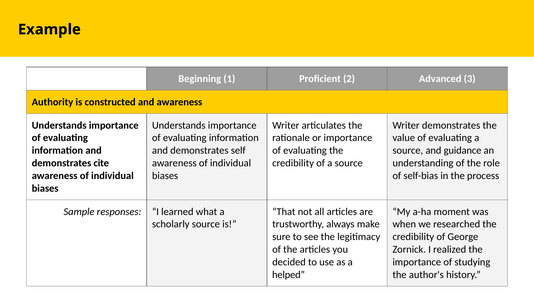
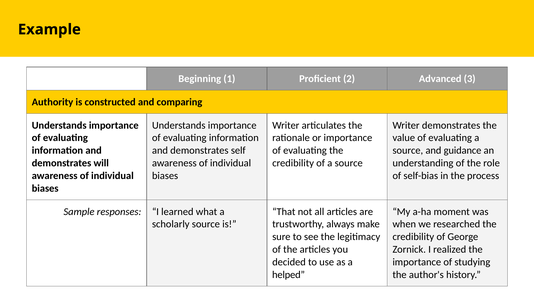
and awareness: awareness -> comparing (179, 102)
cite: cite -> will (101, 163)
